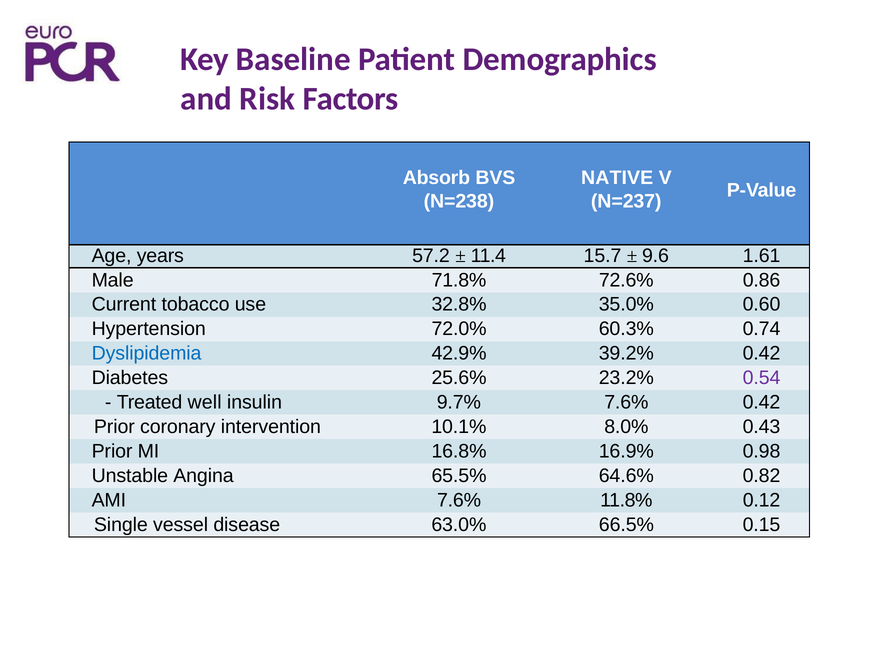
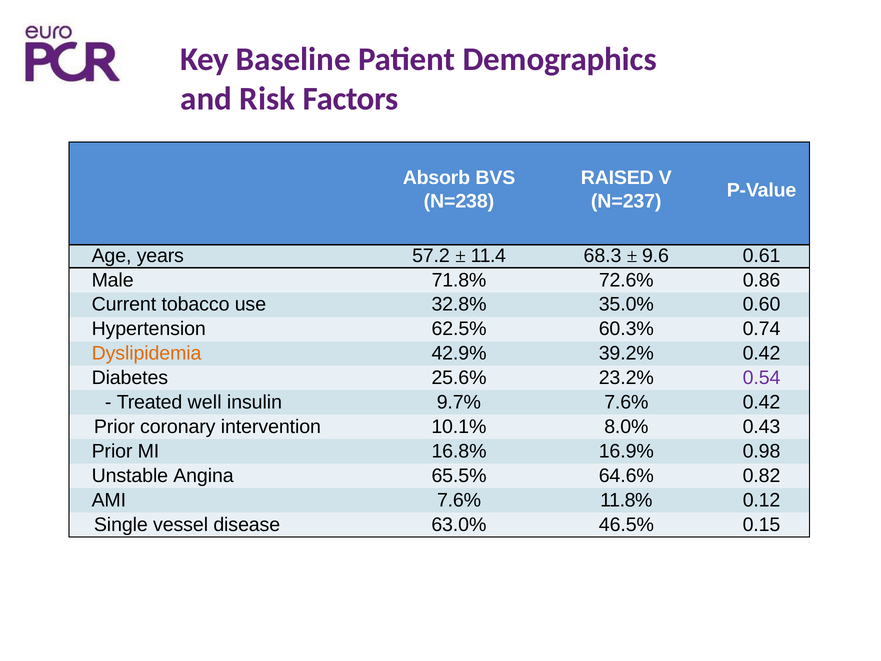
NATIVE: NATIVE -> RAISED (617, 178)
15.7: 15.7 -> 68.3 (602, 256)
1.61: 1.61 -> 0.61 (762, 256)
72.0%: 72.0% -> 62.5% (459, 329)
Dyslipidemia colour: blue -> orange (147, 353)
66.5%: 66.5% -> 46.5% (626, 525)
